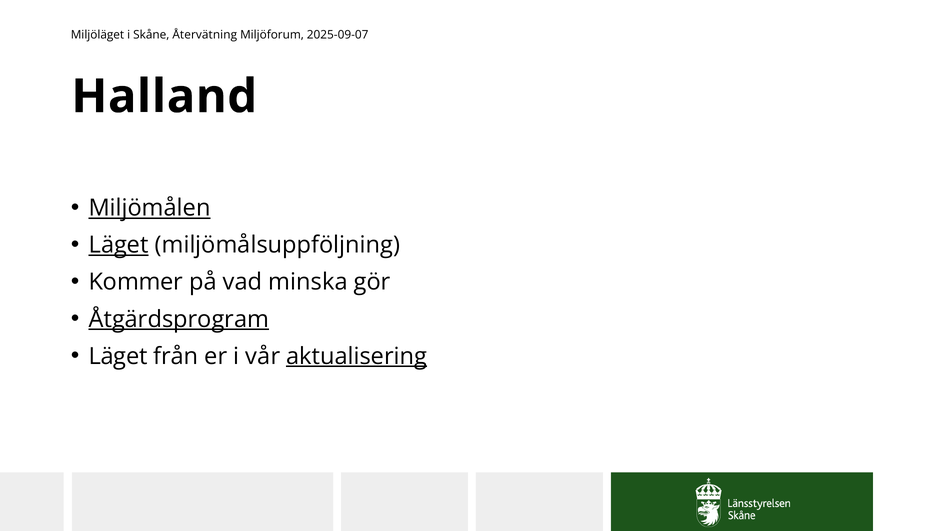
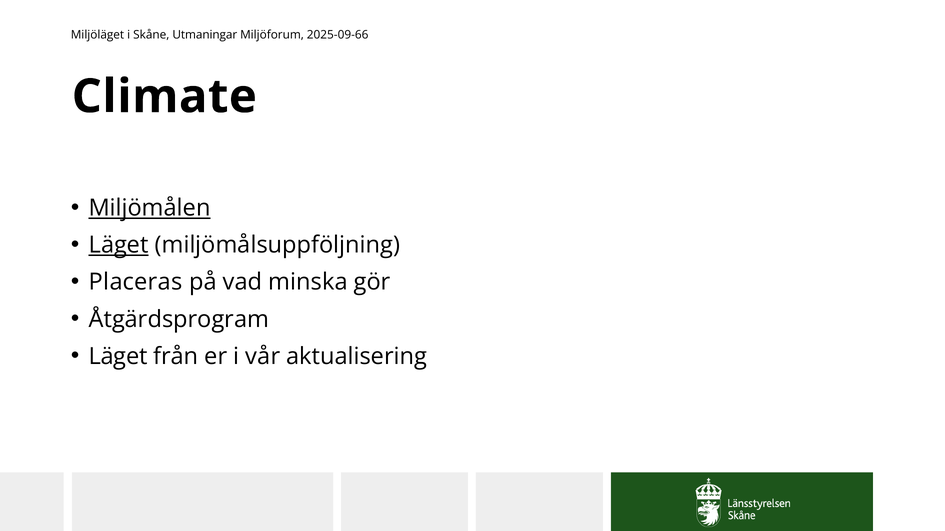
Återvätning: Återvätning -> Utmaningar (205, 35)
2025-09-07: 2025-09-07 -> 2025-09-66 (338, 35)
Halland: Halland -> Climate (164, 97)
Kommer: Kommer -> Placeras (136, 282)
Åtgärdsprogram underline: present -> none (179, 320)
aktualisering underline: present -> none (357, 357)
